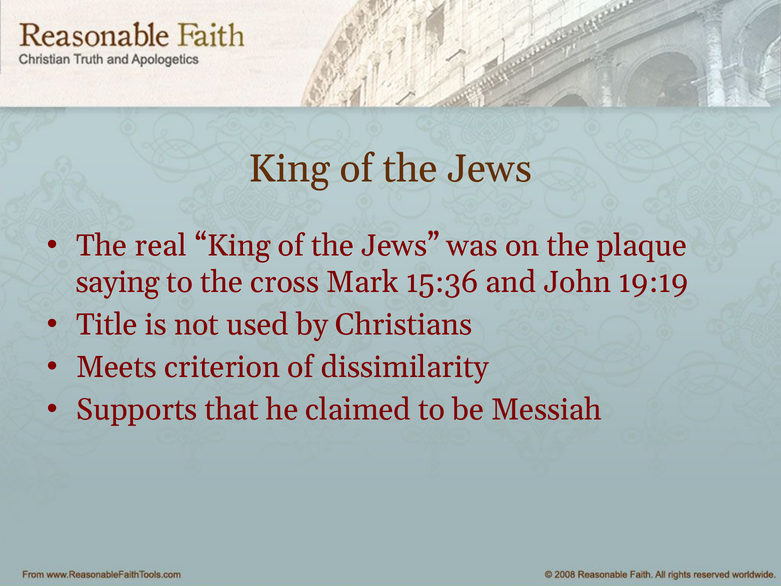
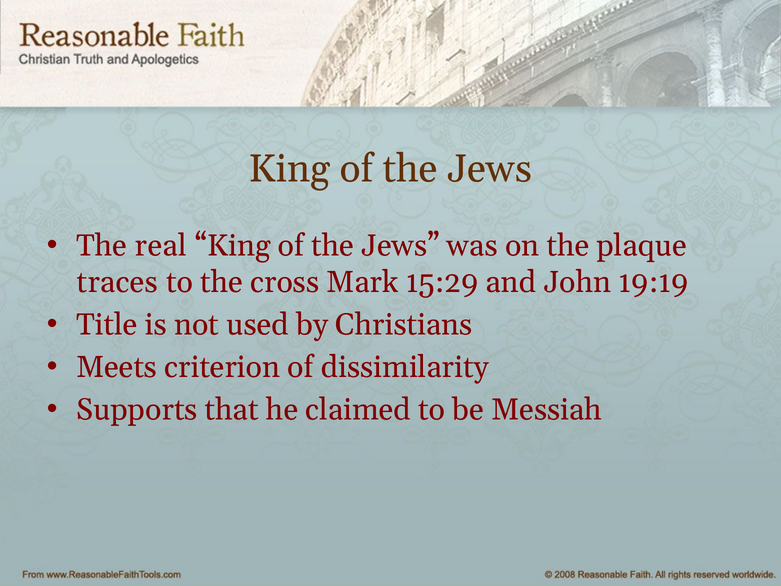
saying: saying -> traces (117, 282)
15:36: 15:36 -> 15:29 (442, 282)
